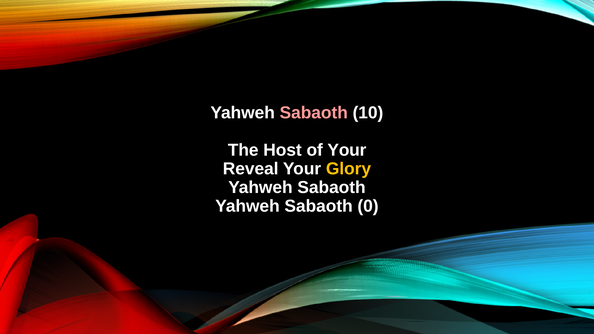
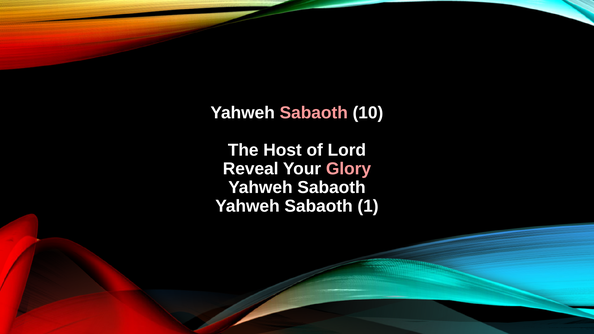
of Your: Your -> Lord (347, 150)
Glory colour: yellow -> pink (349, 169)
0: 0 -> 1 (368, 206)
